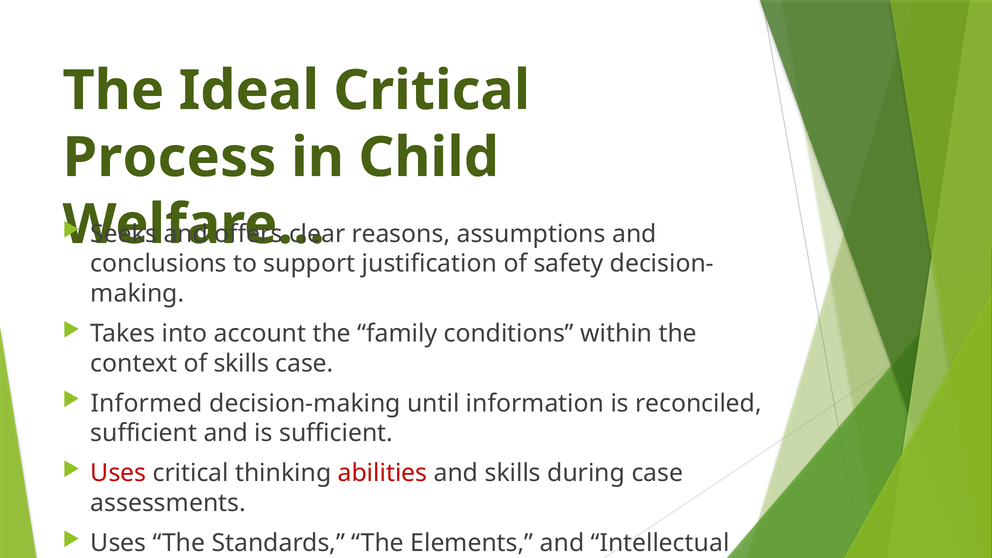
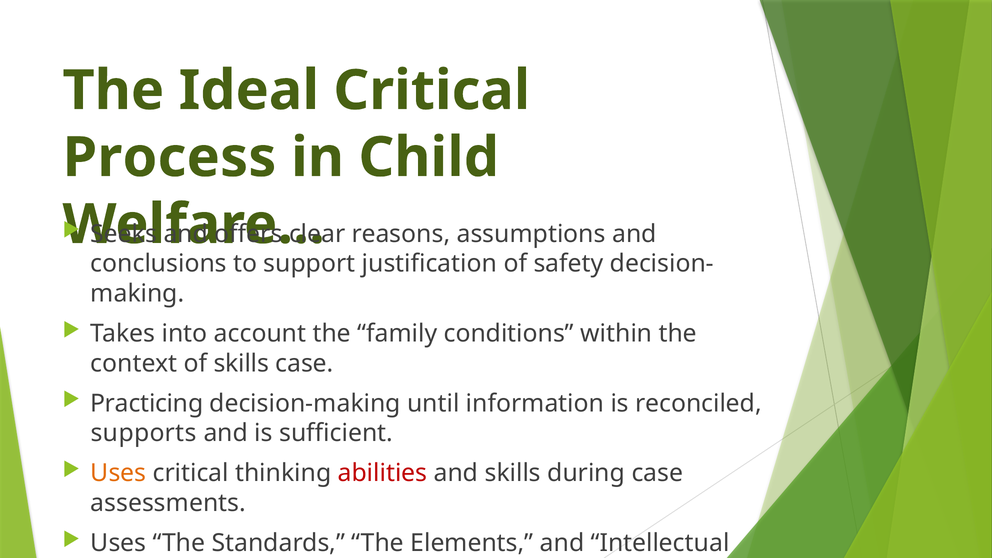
Informed: Informed -> Practicing (147, 403)
sufficient: sufficient -> supports (144, 433)
Uses colour: red -> orange (118, 473)
